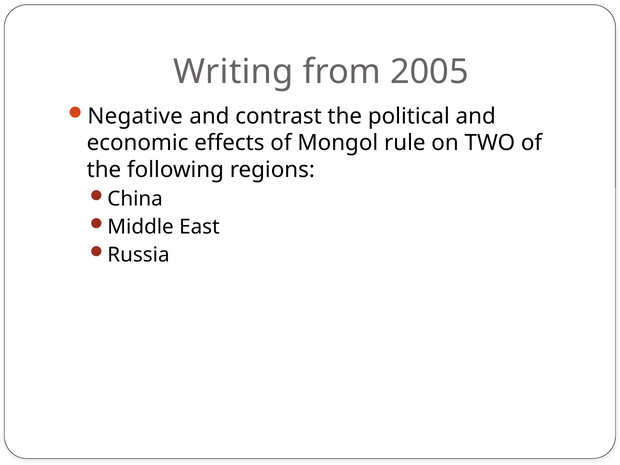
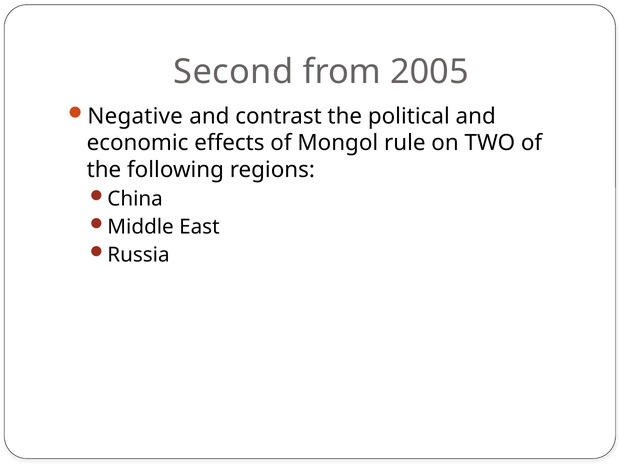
Writing: Writing -> Second (233, 72)
